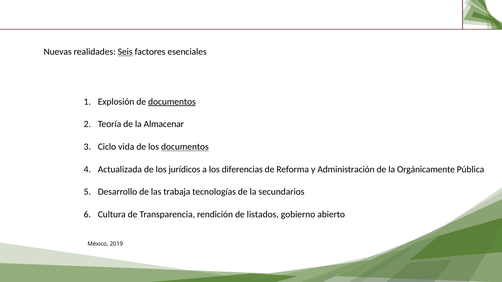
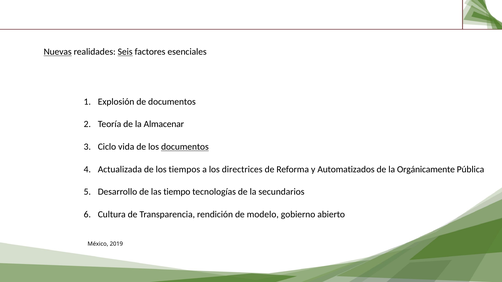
Nuevas underline: none -> present (58, 52)
documentos underline: present -> none (172, 102)
jurídicos: jurídicos -> tiempos (184, 170)
diferencias: diferencias -> directrices (242, 170)
Administración: Administración -> Automatizados (346, 170)
trabaja: trabaja -> tiempo (177, 192)
listados: listados -> modelo (263, 215)
